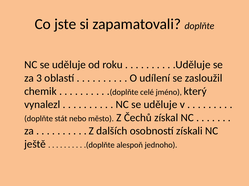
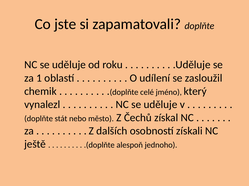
3: 3 -> 1 (39, 78)
